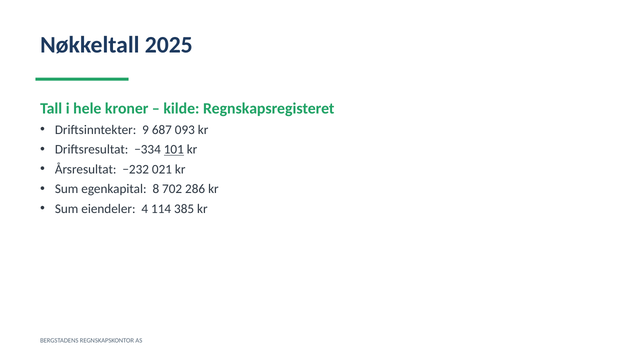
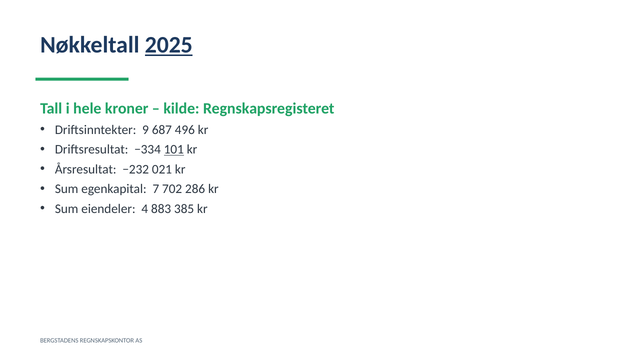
2025 underline: none -> present (169, 45)
093: 093 -> 496 (185, 130)
8: 8 -> 7 (156, 189)
114: 114 -> 883 (161, 209)
